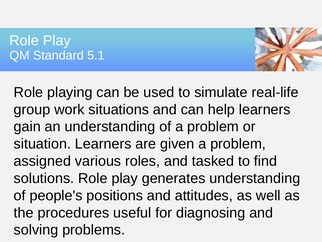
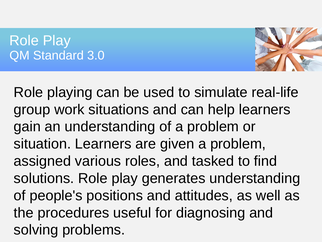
5.1: 5.1 -> 3.0 (96, 55)
